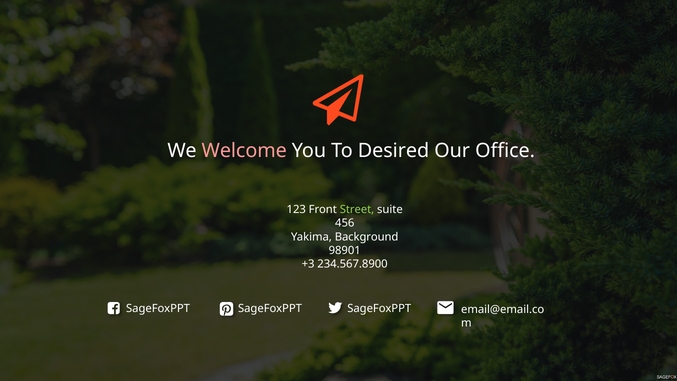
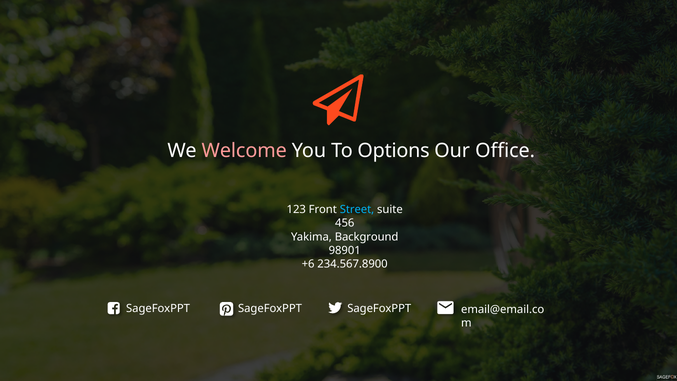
Desired: Desired -> Options (394, 150)
Street colour: light green -> light blue (357, 210)
+3: +3 -> +6 (308, 264)
